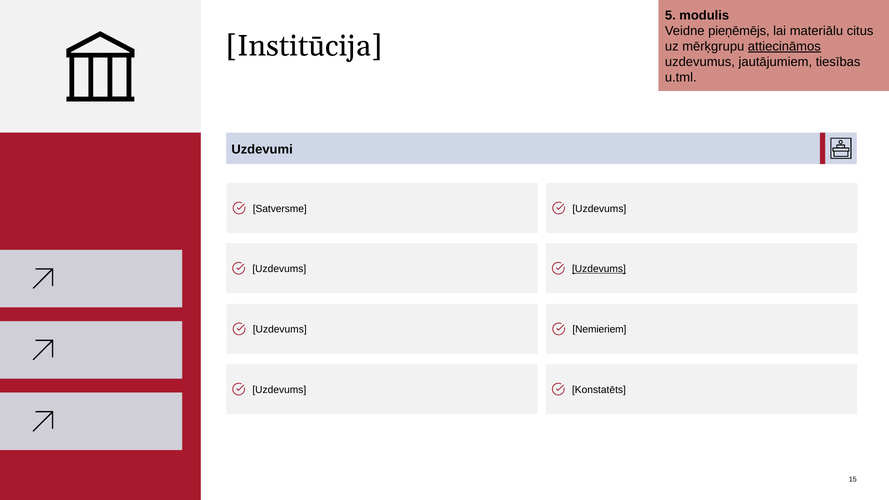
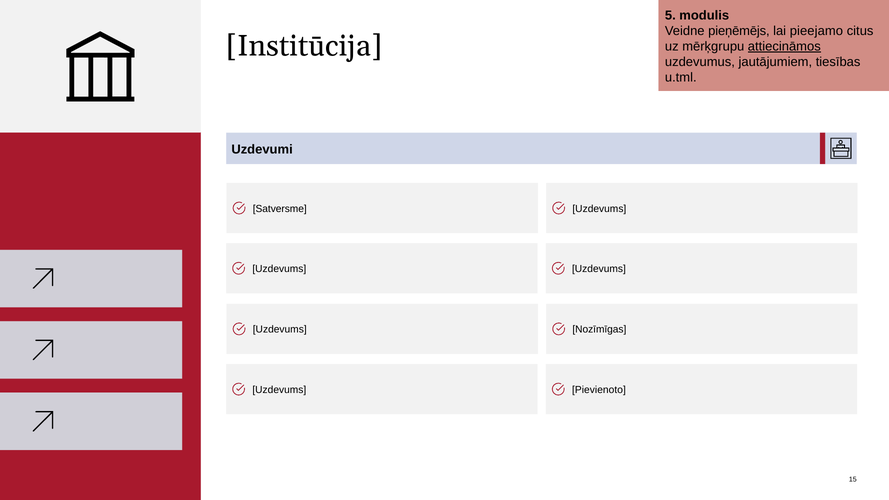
materiālu: materiālu -> pieejamo (816, 31)
Uzdevums underline: present -> none (599, 269)
Nemieriem: Nemieriem -> Nozīmīgas (599, 330)
Konstatēts: Konstatēts -> Pievienoto (599, 390)
